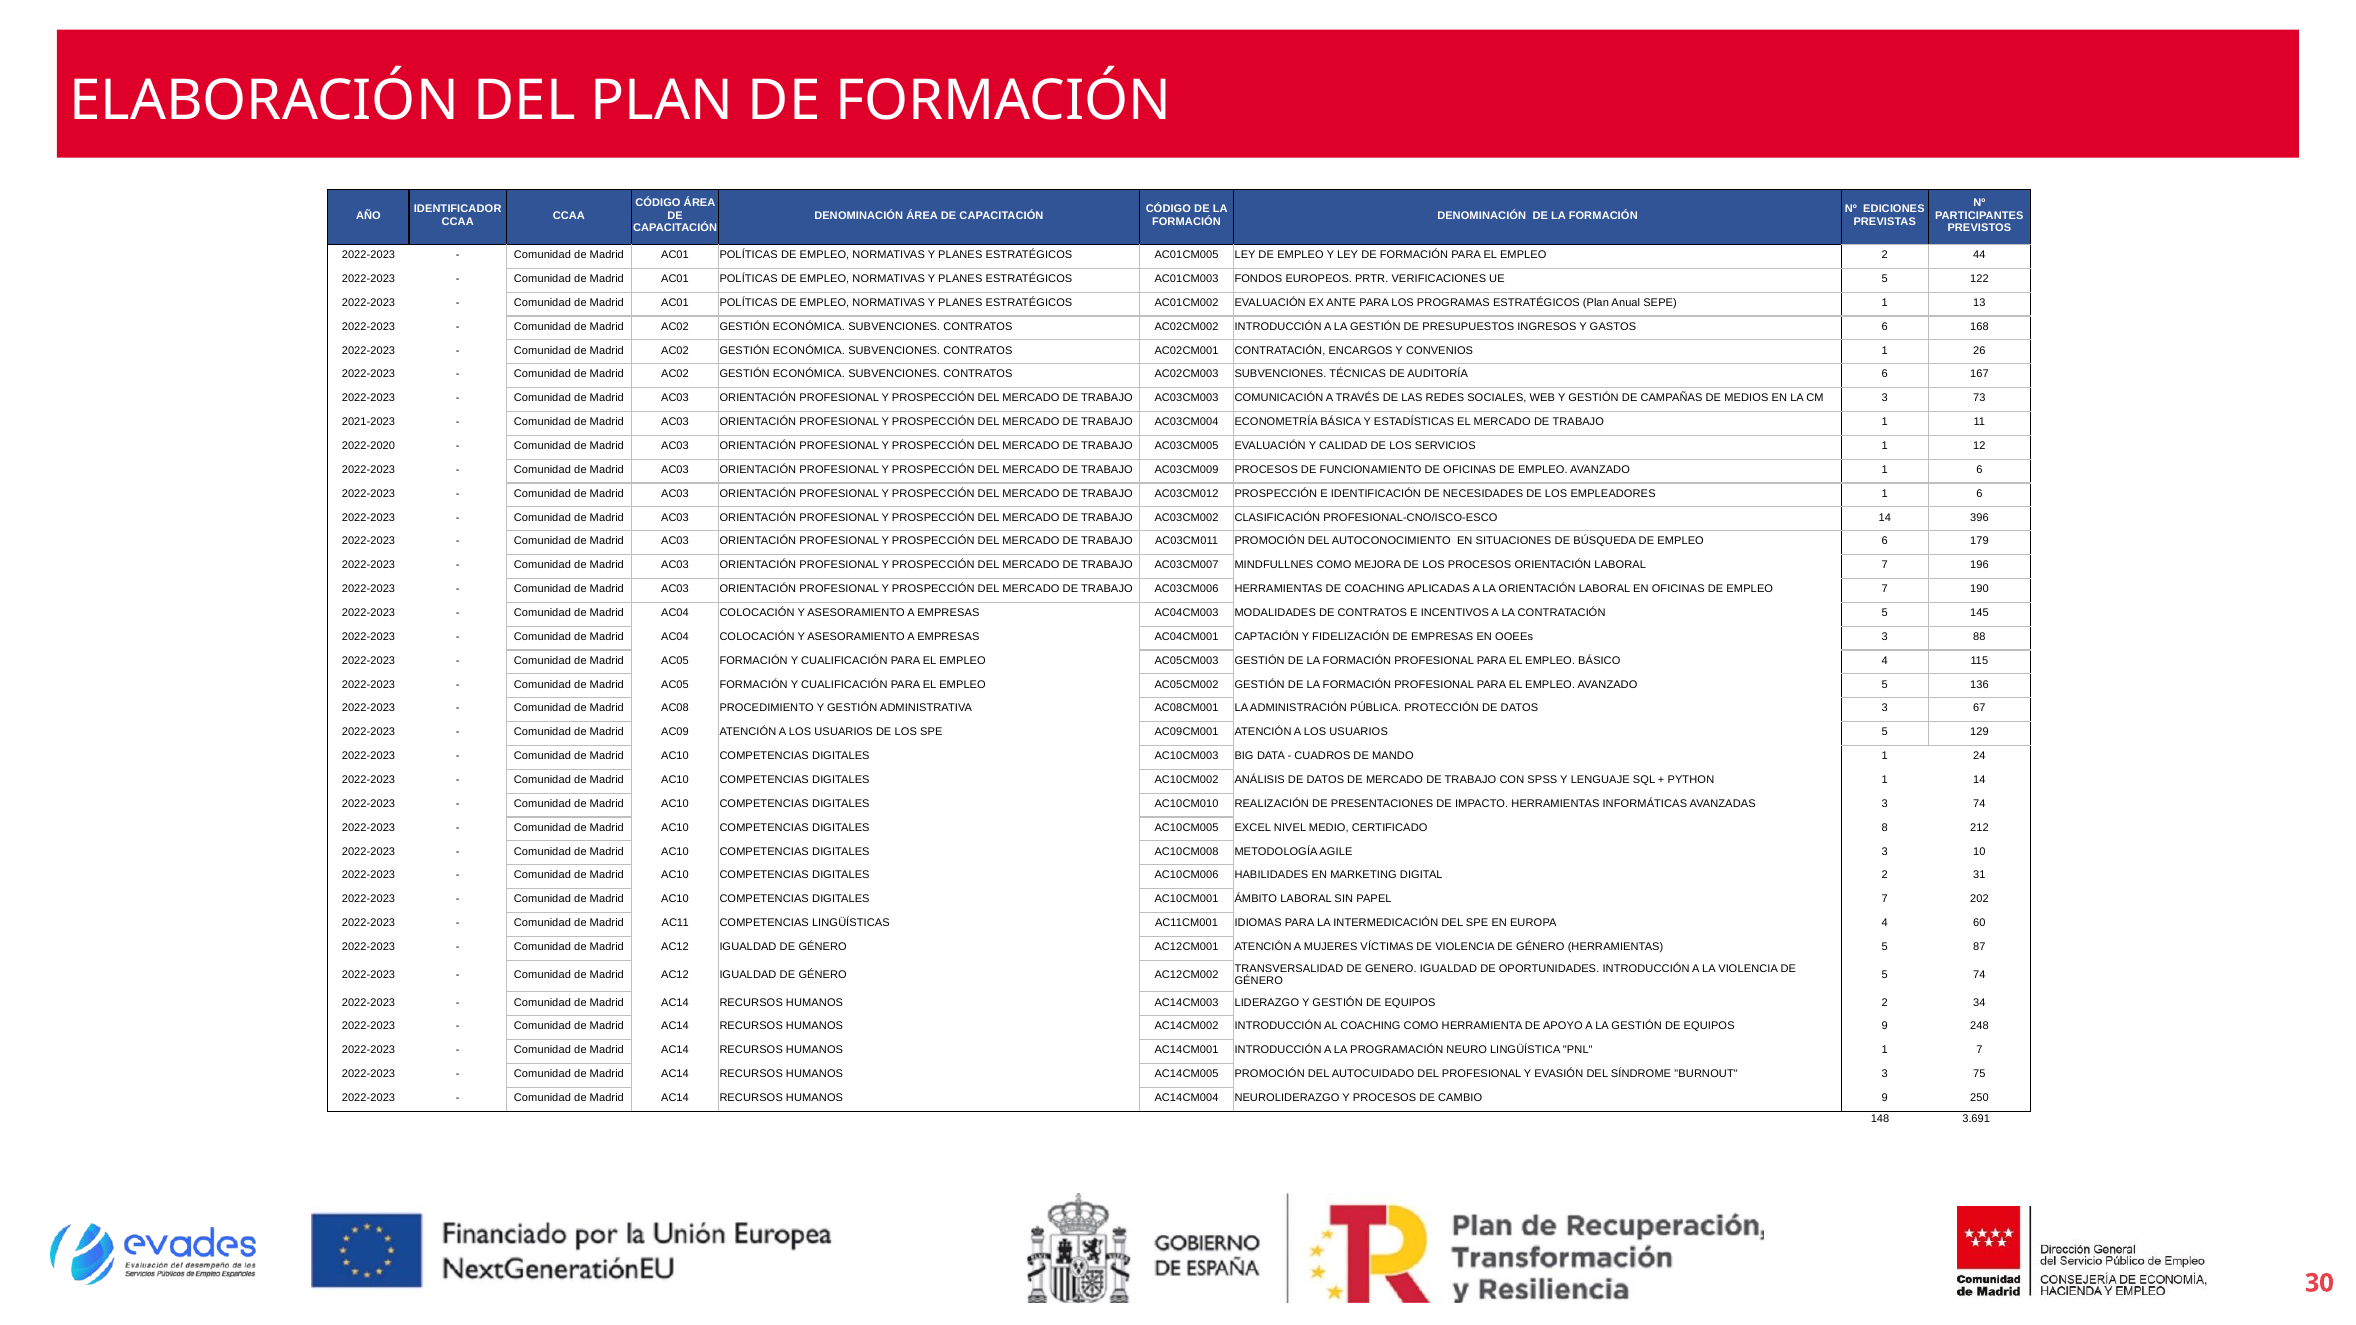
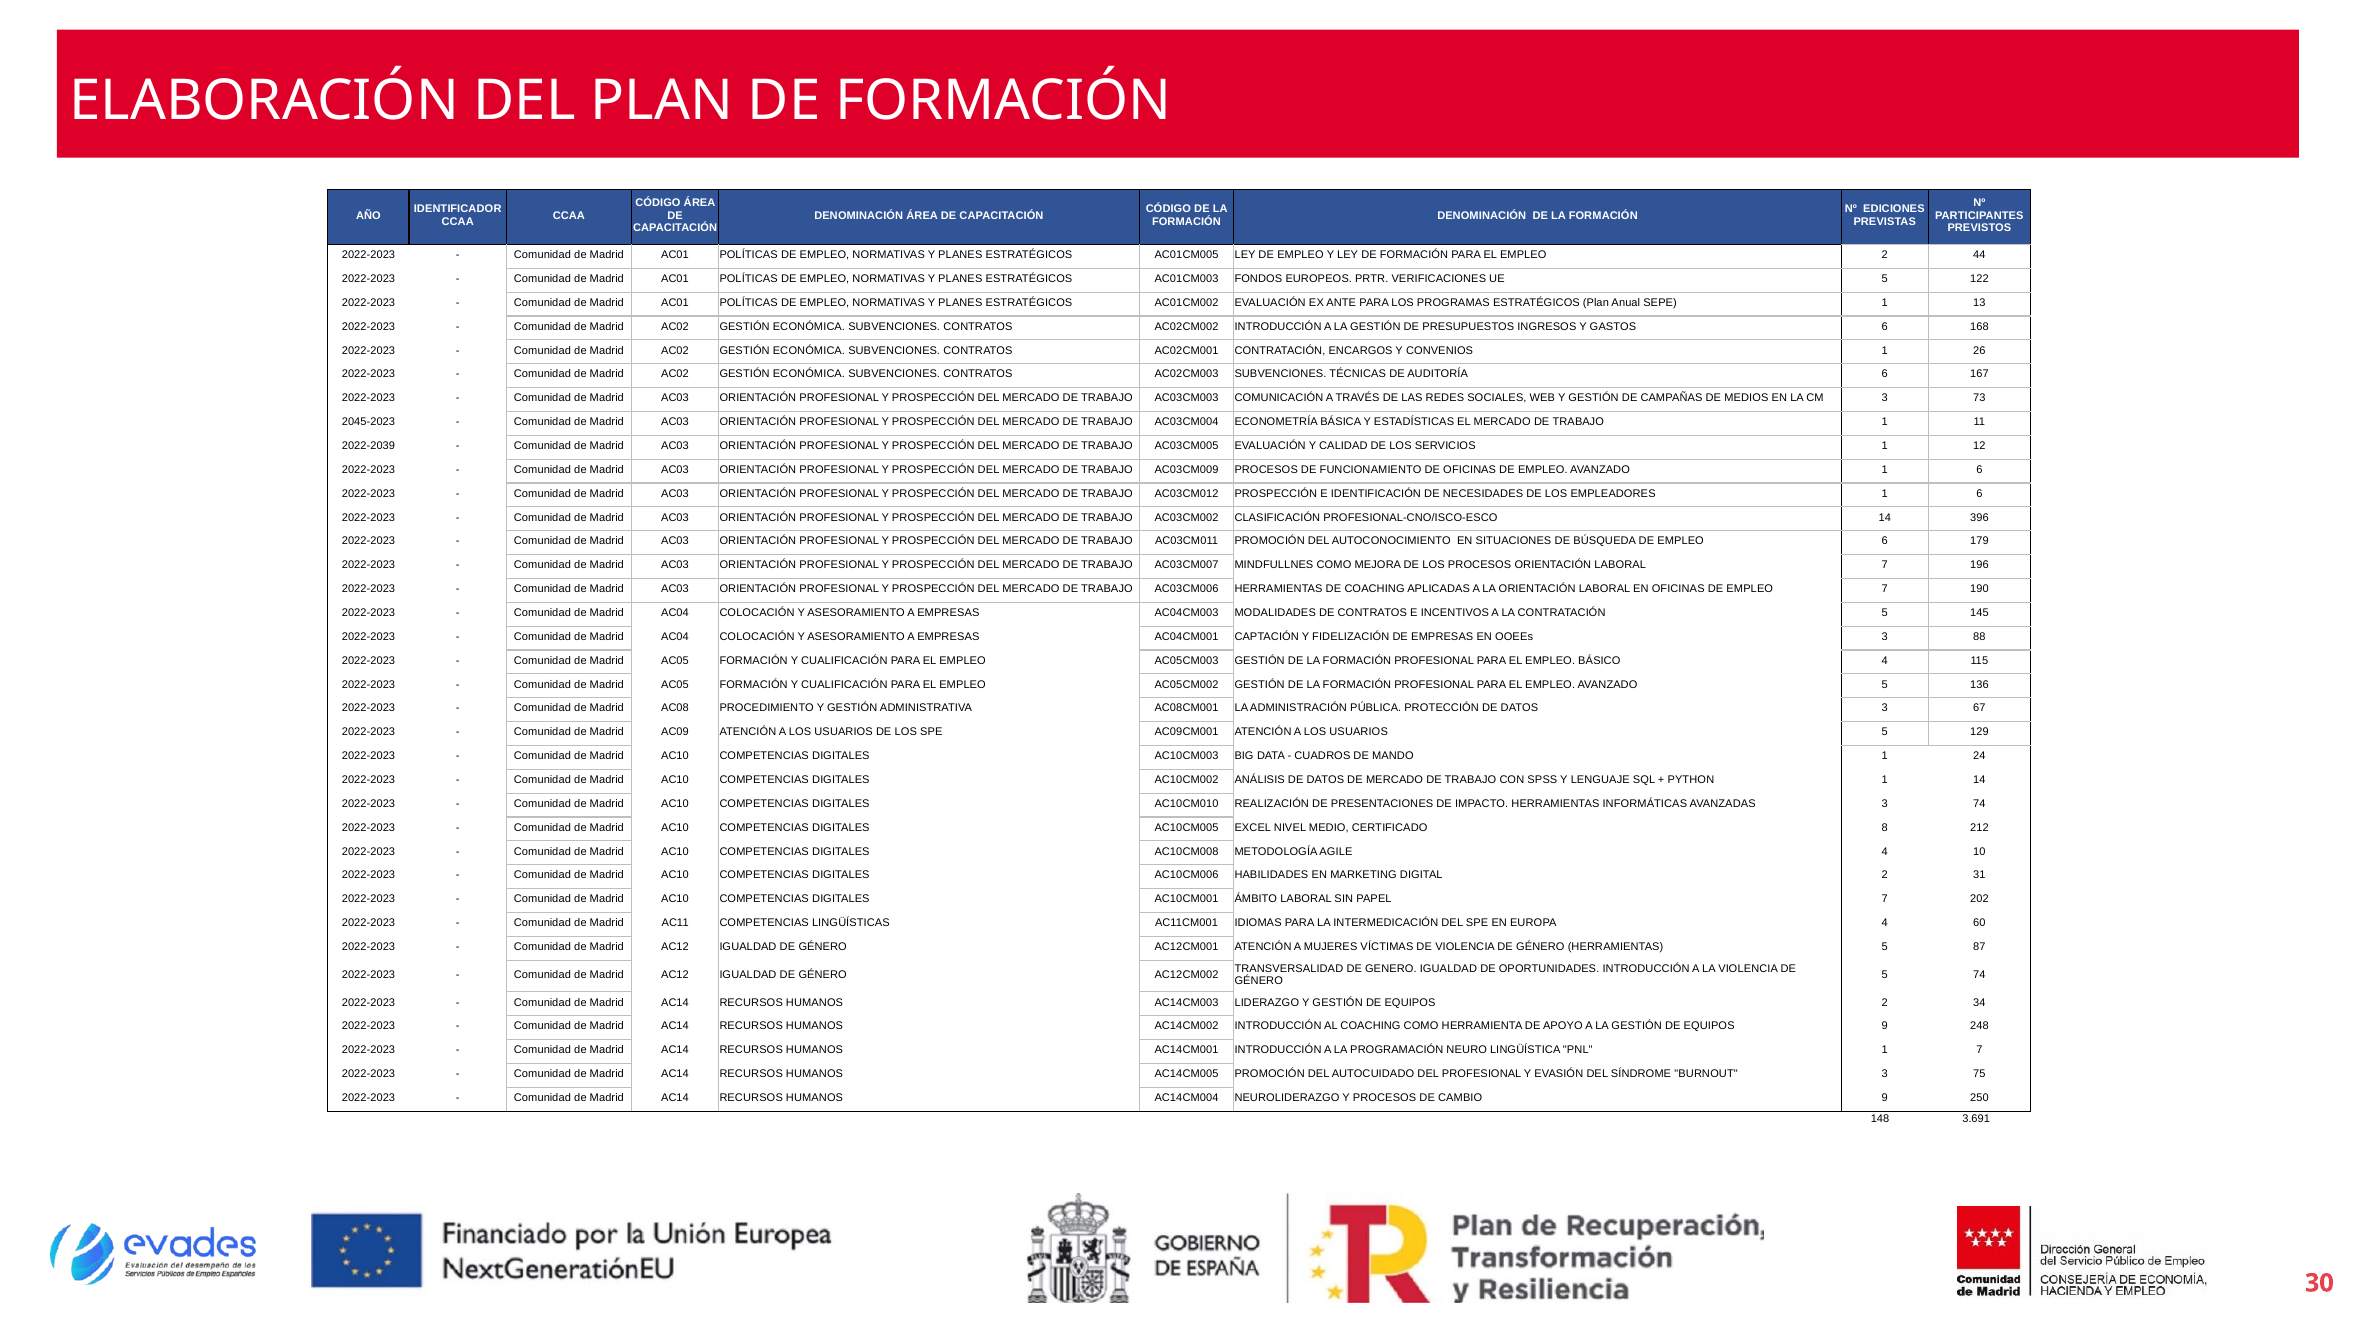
2021-2023: 2021-2023 -> 2045-2023 (368, 422)
2022-2020: 2022-2020 -> 2022-2039 (368, 446)
AGILE 3: 3 -> 4 (1885, 852)
